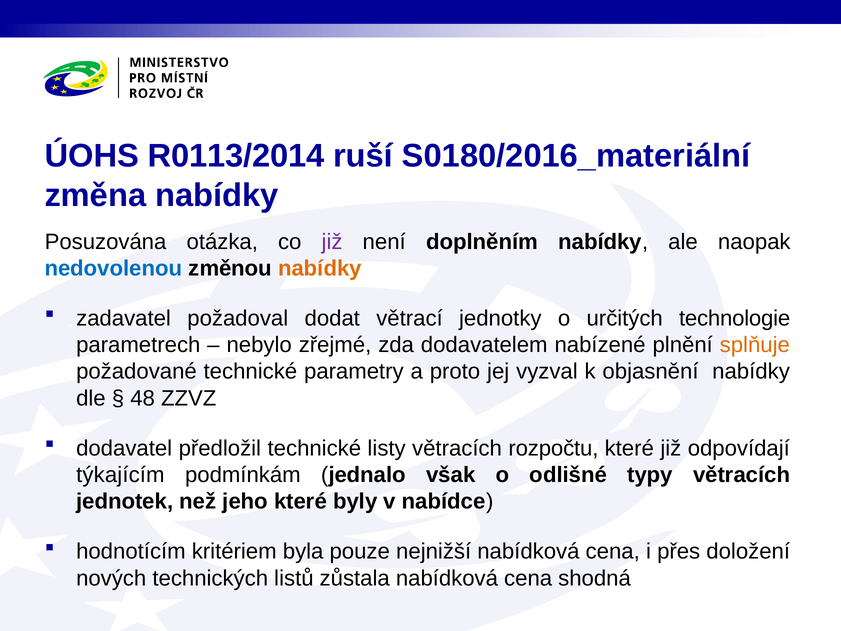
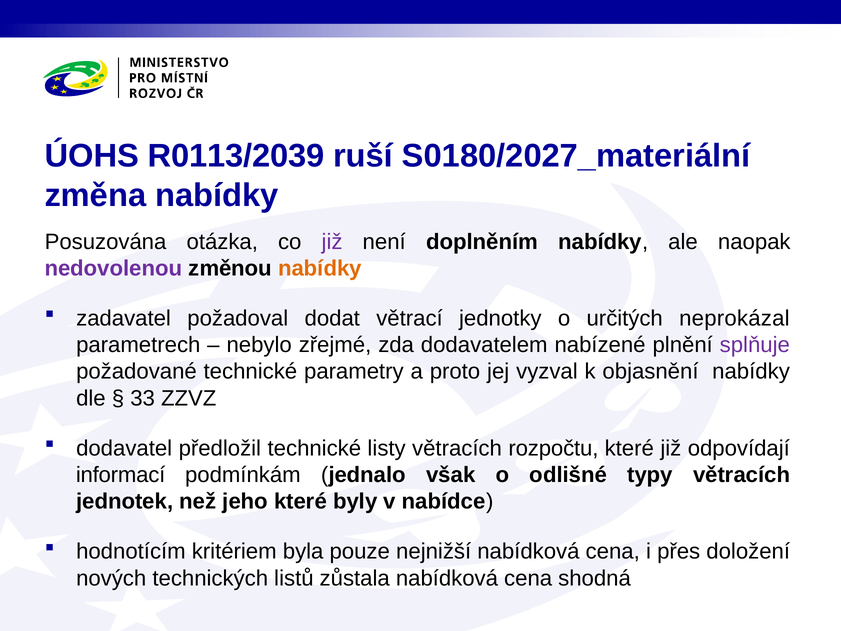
R0113/2014: R0113/2014 -> R0113/2039 (236, 156)
S0180/2016_materiální: S0180/2016_materiální -> S0180/2027_materiální (576, 156)
nedovolenou colour: blue -> purple (113, 268)
technologie: technologie -> neprokázal (734, 318)
splňuje colour: orange -> purple (755, 345)
48: 48 -> 33 (143, 398)
týkajícím: týkajícím -> informací (121, 475)
